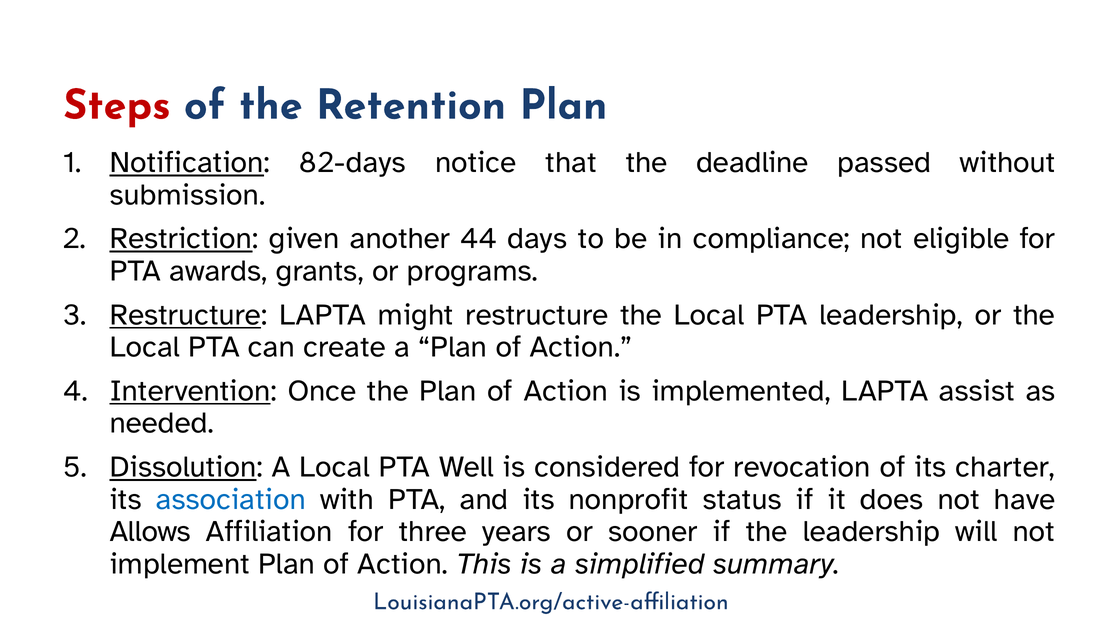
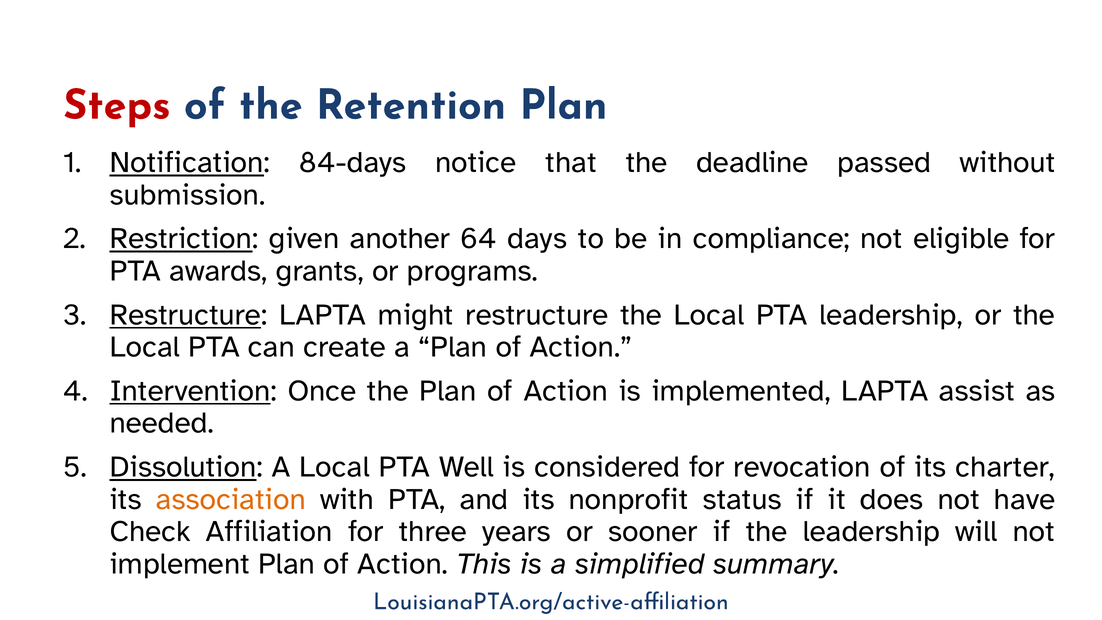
82-days: 82-days -> 84-days (352, 162)
44: 44 -> 64 (478, 238)
association colour: blue -> orange (231, 499)
Allows: Allows -> Check (150, 531)
